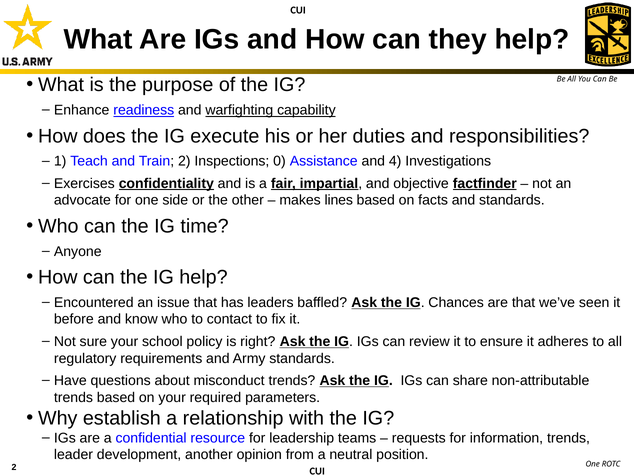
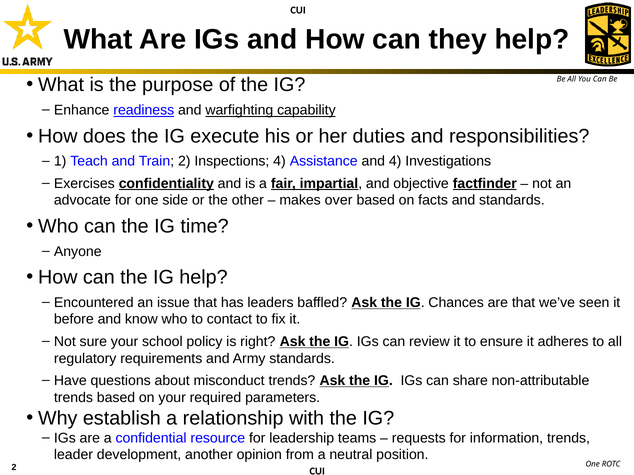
Inspections 0: 0 -> 4 (279, 161)
lines: lines -> over (339, 200)
